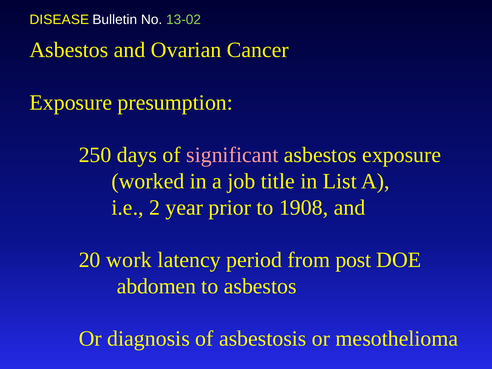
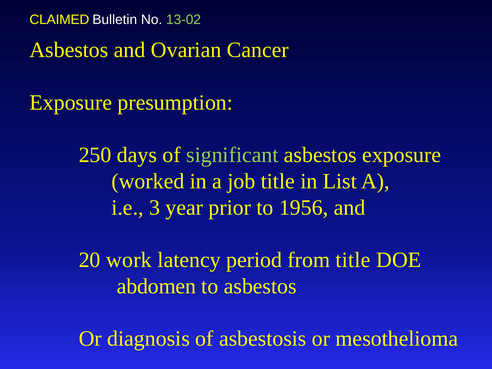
DISEASE: DISEASE -> CLAIMED (59, 20)
significant colour: pink -> light green (232, 155)
2: 2 -> 3 (155, 208)
1908: 1908 -> 1956 (304, 208)
from post: post -> title (353, 260)
